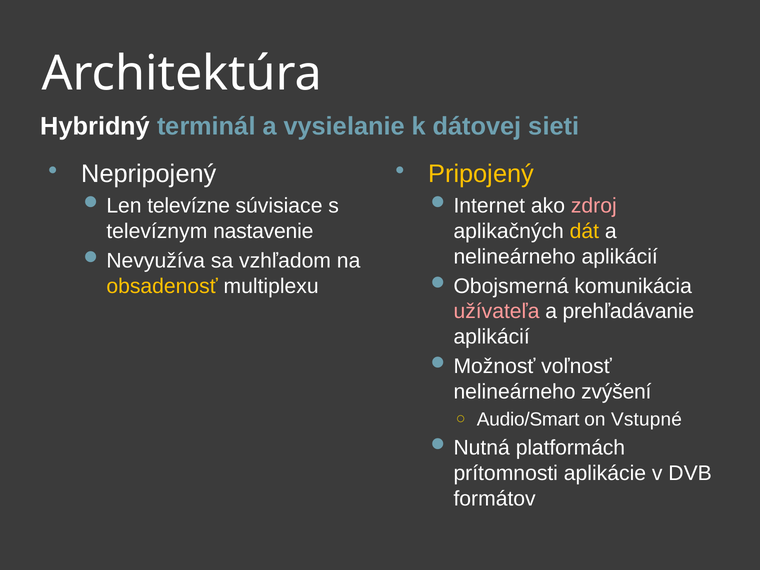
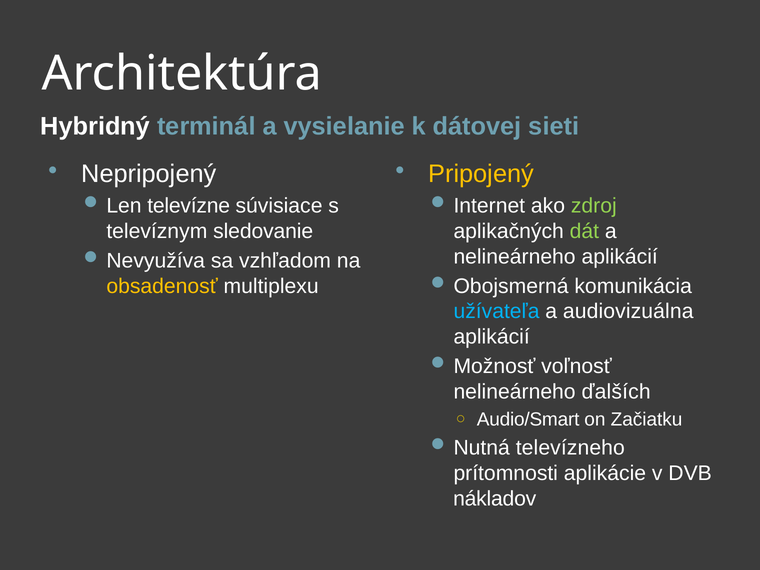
zdroj colour: pink -> light green (594, 206)
nastavenie: nastavenie -> sledovanie (263, 231)
dát colour: yellow -> light green (584, 231)
užívateľa colour: pink -> light blue (497, 311)
prehľadávanie: prehľadávanie -> audiovizuálna (628, 311)
zvýšení: zvýšení -> ďalších (616, 392)
Vstupné: Vstupné -> Začiatku (647, 419)
platformách: platformách -> televízneho (570, 448)
formátov: formátov -> nákladov (495, 499)
